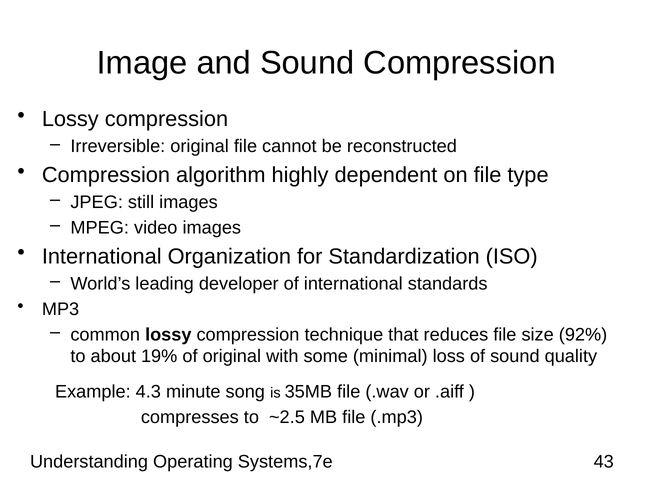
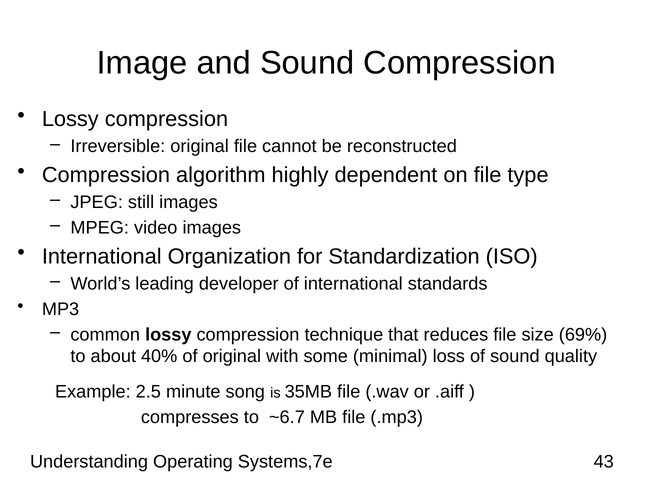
92%: 92% -> 69% (583, 334)
19%: 19% -> 40% (159, 356)
4.3: 4.3 -> 2.5 (148, 392)
~2.5: ~2.5 -> ~6.7 (287, 417)
